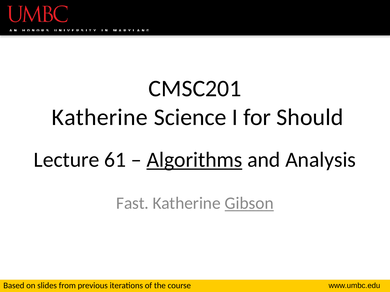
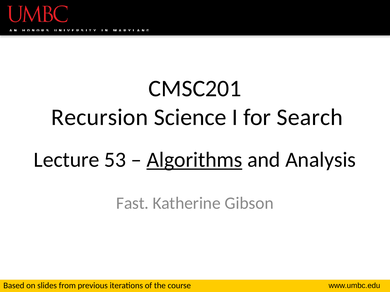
Katherine: Katherine -> Recursion (100, 117)
Should: Should -> Search (310, 117)
61: 61 -> 53 (115, 160)
Gibson underline: present -> none (249, 204)
